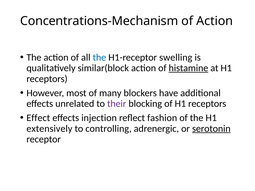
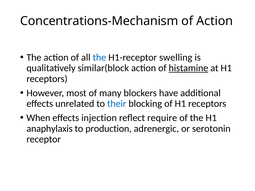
their colour: purple -> blue (117, 104)
Effect: Effect -> When (38, 118)
fashion: fashion -> require (162, 118)
extensively: extensively -> anaphylaxis (50, 129)
controlling: controlling -> production (109, 129)
serotonin underline: present -> none (211, 129)
